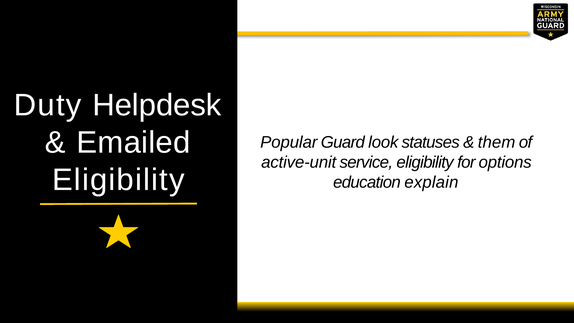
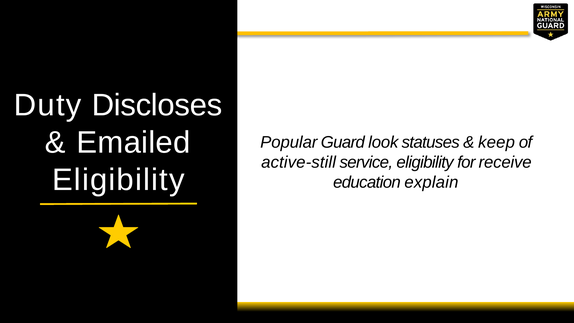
Helpdesk: Helpdesk -> Discloses (157, 105)
them: them -> keep (497, 142)
active-unit: active-unit -> active-still (299, 162)
options: options -> receive (505, 162)
